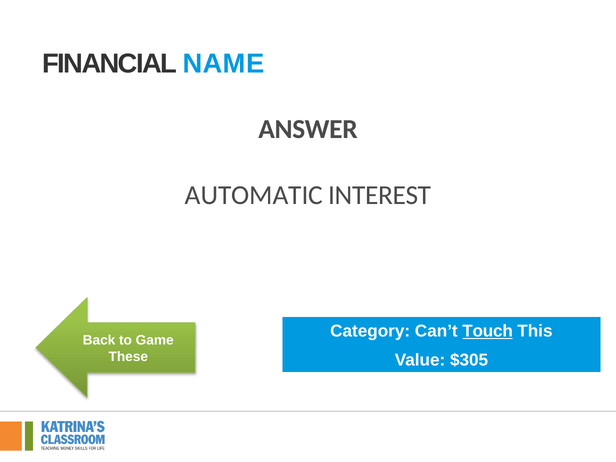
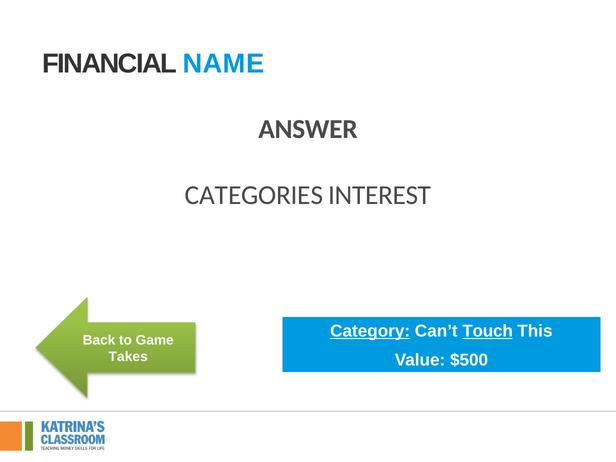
AUTOMATIC: AUTOMATIC -> CATEGORIES (254, 195)
Category underline: none -> present (370, 331)
These: These -> Takes (128, 357)
$305: $305 -> $500 (469, 360)
